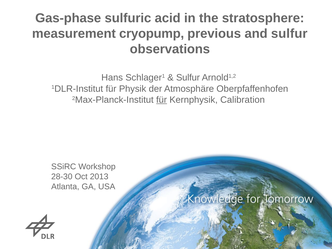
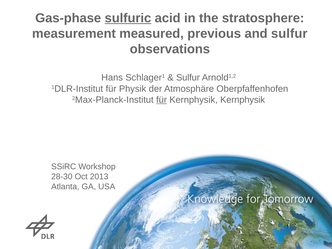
sulfuric underline: none -> present (128, 18)
cryopump: cryopump -> measured (152, 34)
Kernphysik Calibration: Calibration -> Kernphysik (243, 100)
